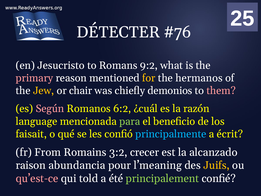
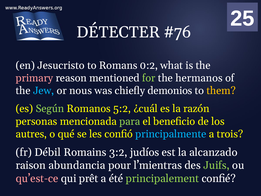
9:2: 9:2 -> 0:2 (149, 65)
for colour: yellow -> light green (149, 78)
Jew colour: yellow -> light blue (44, 91)
chair: chair -> nous (81, 91)
them colour: pink -> yellow (221, 91)
Según colour: pink -> light green (50, 109)
6:2: 6:2 -> 5:2 (122, 109)
language: language -> personas (36, 121)
faisait: faisait -> autres (31, 134)
écrit: écrit -> trois (230, 134)
From: From -> Débil (48, 152)
crecer: crecer -> judíos (145, 152)
l’meaning: l’meaning -> l’mientras (158, 165)
Juifs colour: yellow -> light green (216, 165)
told: told -> prêt (89, 178)
